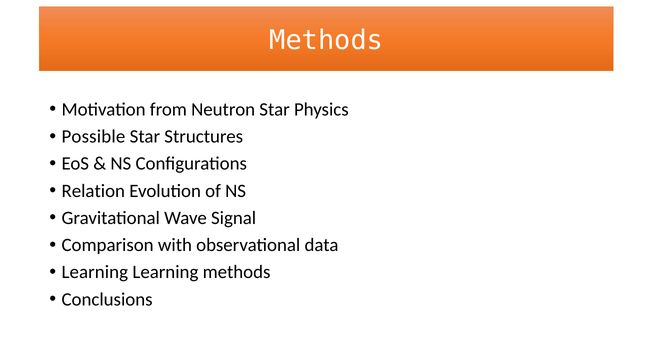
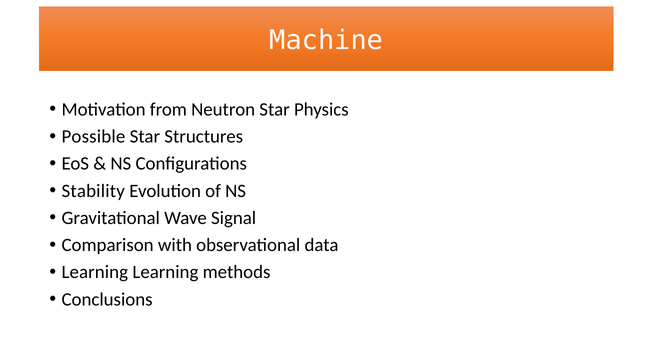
Methods: Methods -> Machine (326, 41)
Relation: Relation -> Stability (93, 191)
